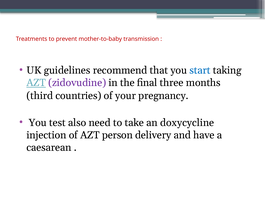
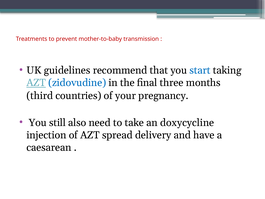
zidovudine colour: purple -> blue (77, 83)
test: test -> still (57, 123)
person: person -> spread (117, 135)
